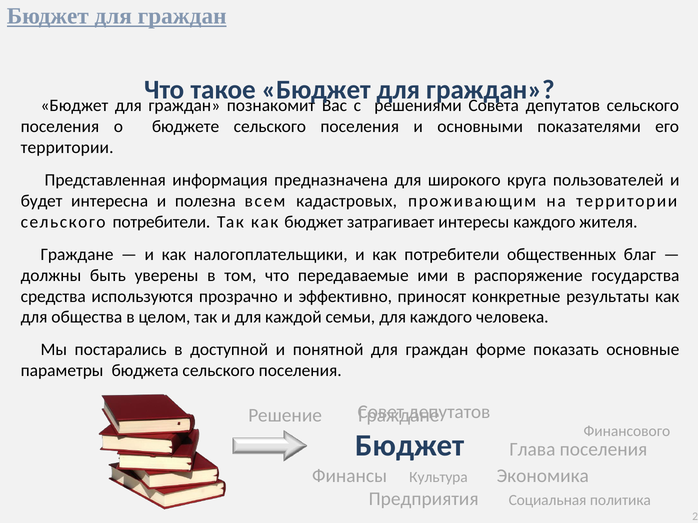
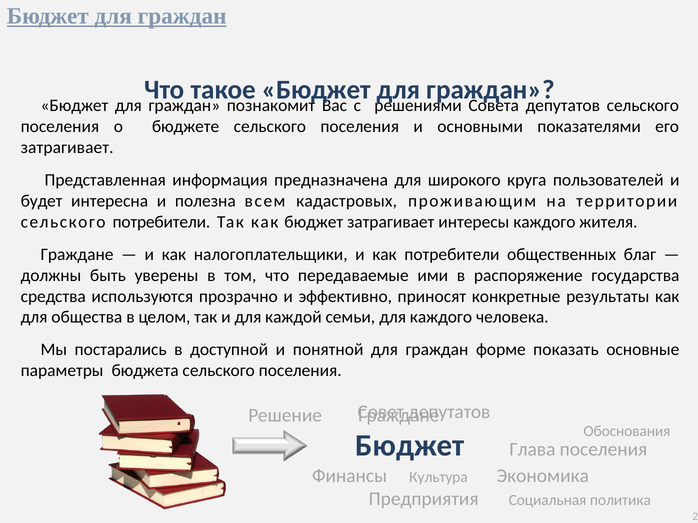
территории: территории -> затрагивает (67, 148)
Финансового: Финансового -> Обоснования (627, 432)
